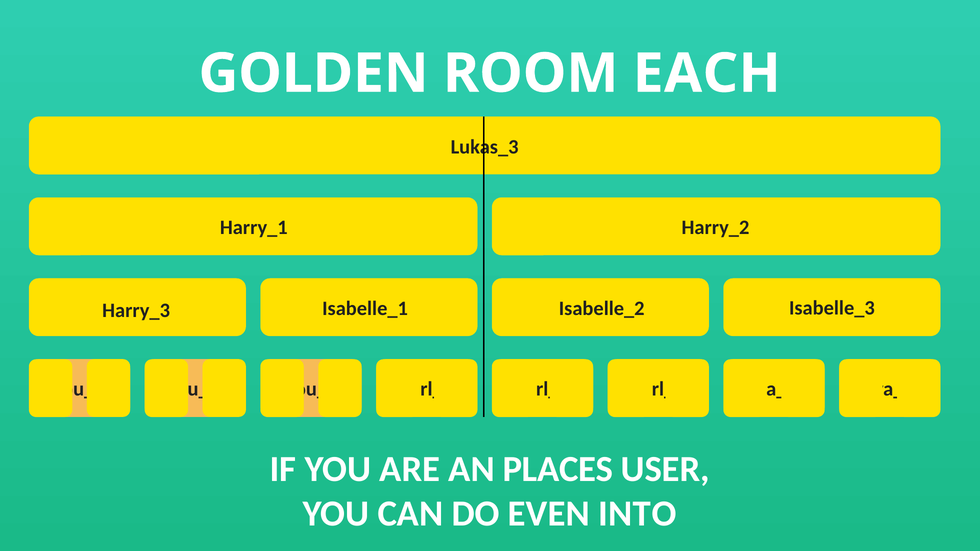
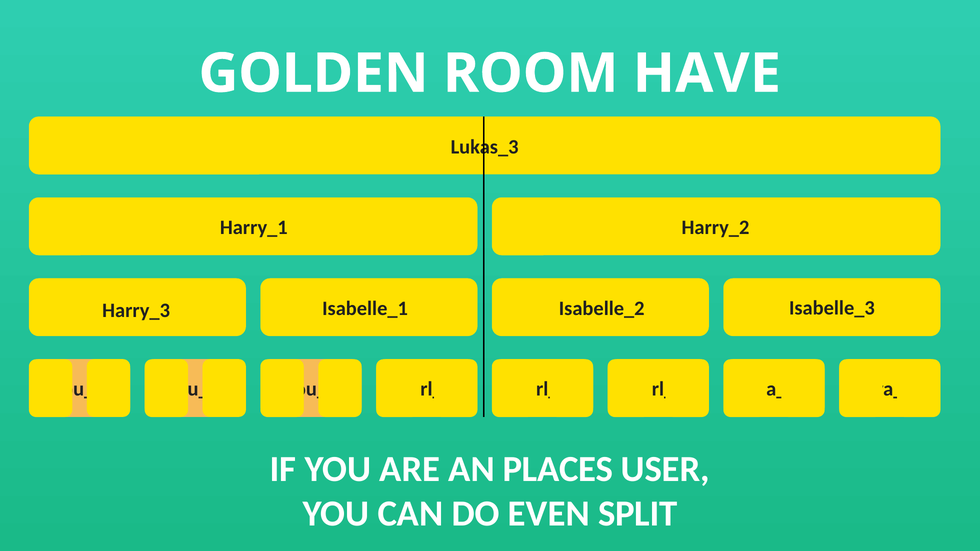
EACH: EACH -> HAVE (707, 74)
INTO: INTO -> SPLIT (638, 514)
